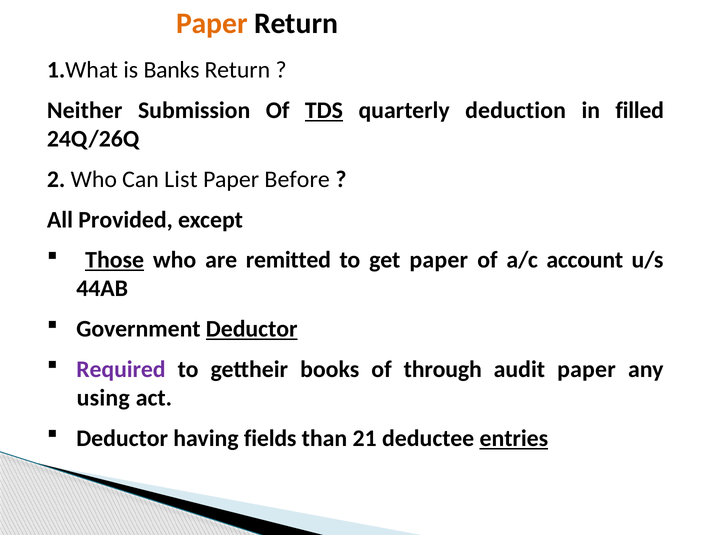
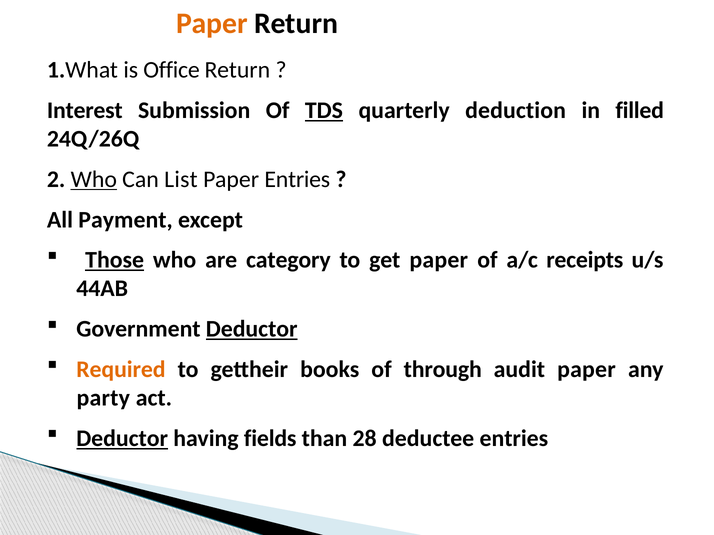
Banks: Banks -> Office (172, 70)
Neither: Neither -> Interest (85, 110)
Who underline: none -> present (94, 179)
Paper Before: Before -> Entries (297, 179)
Provided: Provided -> Payment (126, 220)
remitted: remitted -> category (288, 260)
account: account -> receipts (585, 260)
Required colour: purple -> orange (121, 370)
using: using -> party (103, 398)
Deductor underline: none -> present (122, 439)
21: 21 -> 28 (365, 439)
entries underline: present -> none (514, 439)
